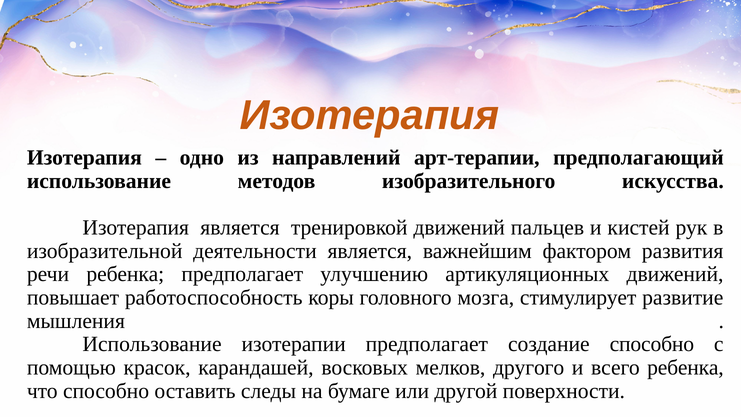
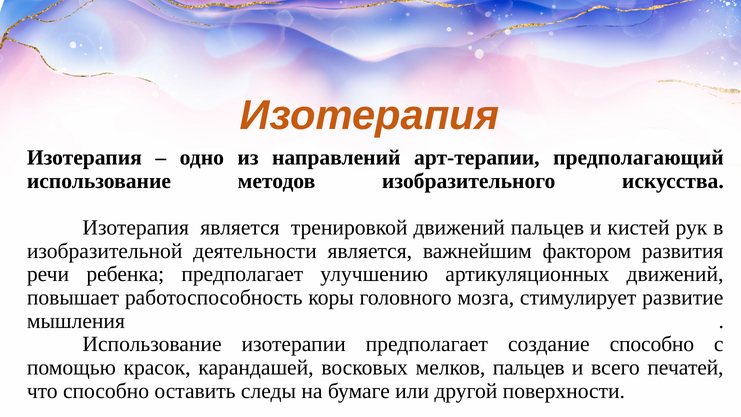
мелков другого: другого -> пальцев (529, 367)
всего ребенка: ребенка -> печатей (685, 367)
